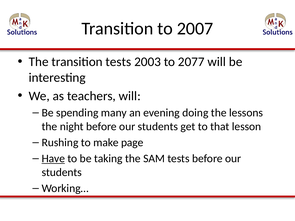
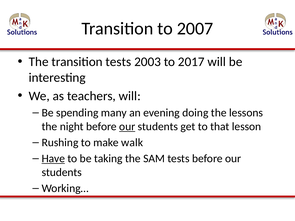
2077: 2077 -> 2017 (191, 62)
our underline: none -> present (127, 127)
page: page -> walk (132, 143)
